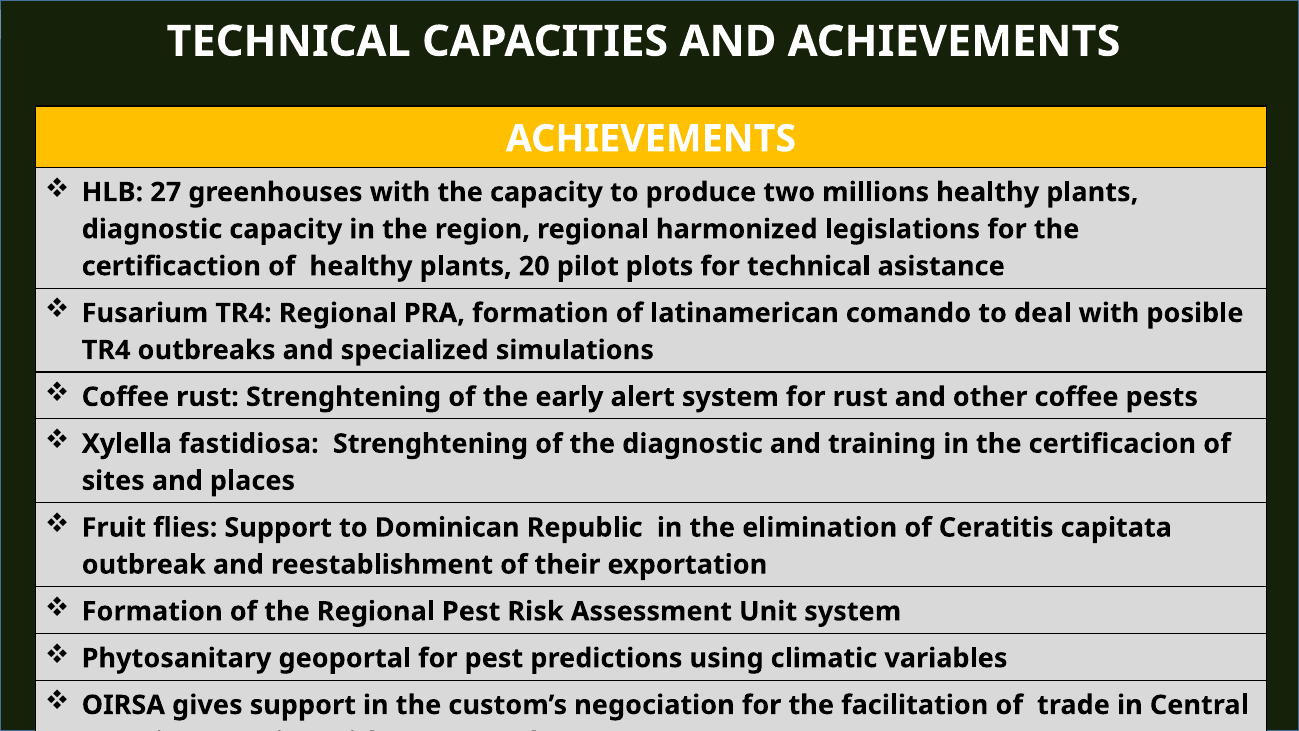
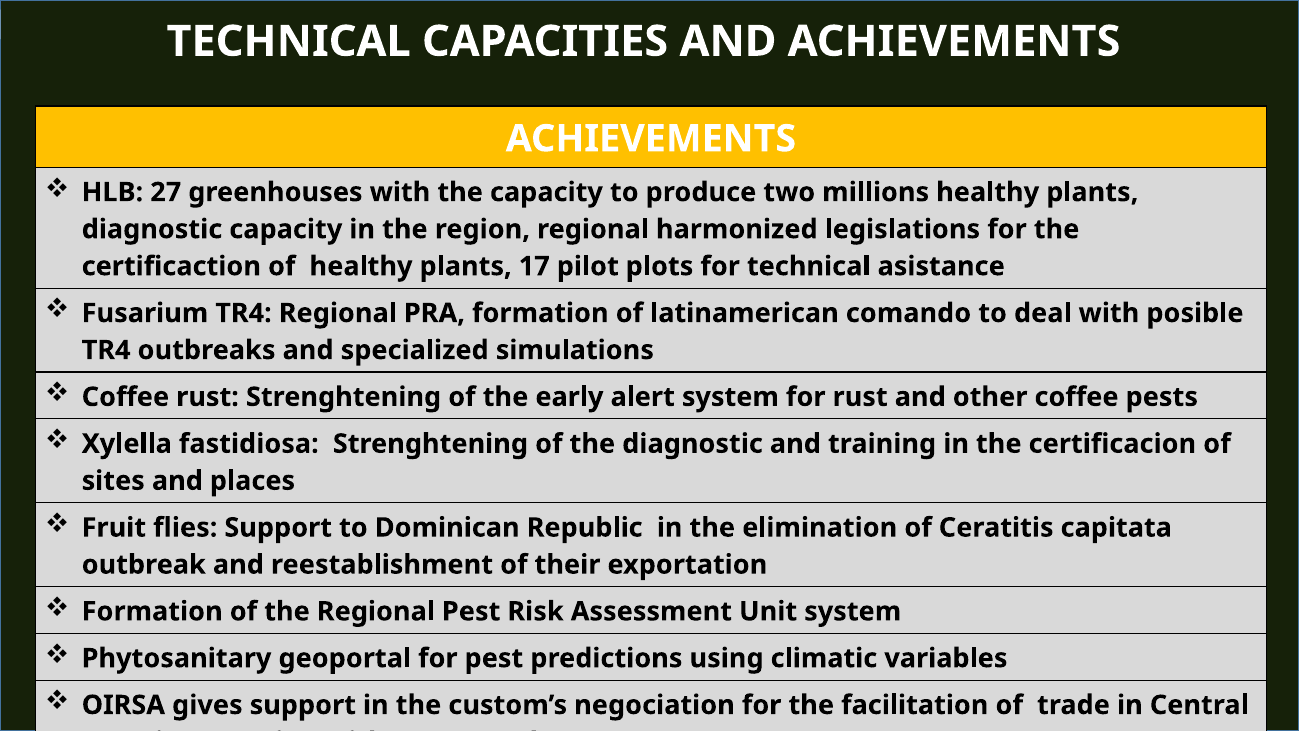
20: 20 -> 17 (534, 266)
